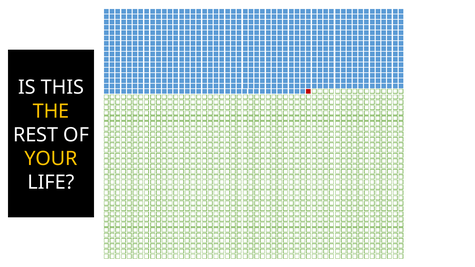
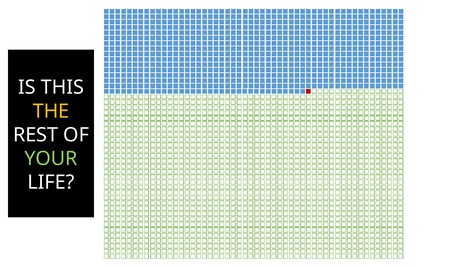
YOUR colour: yellow -> light green (51, 159)
